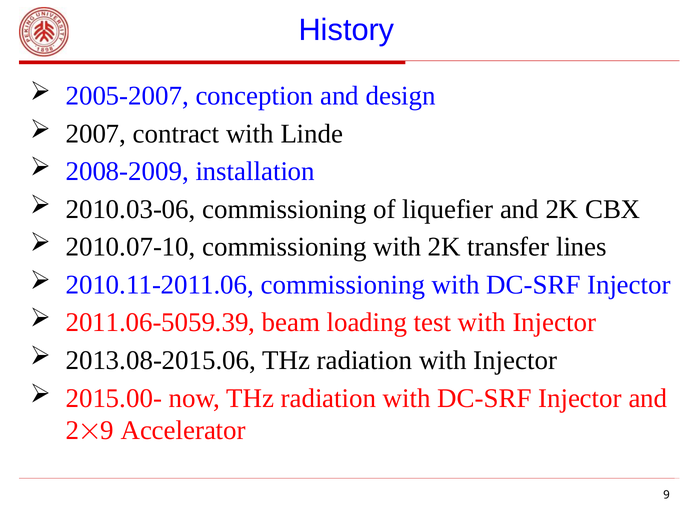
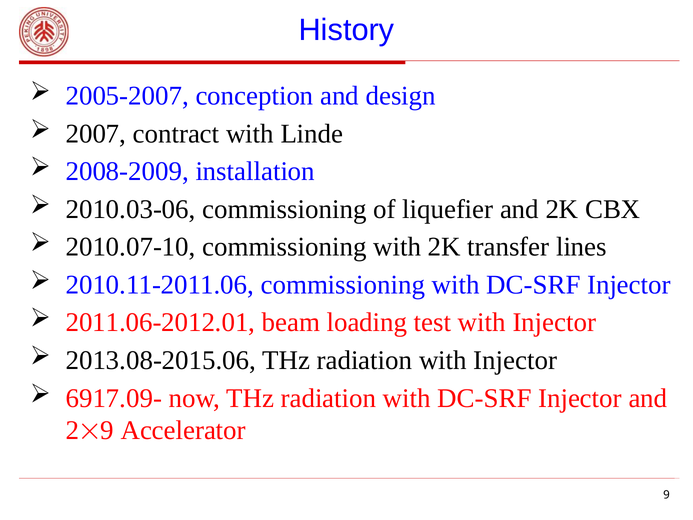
2011.06-5059.39: 2011.06-5059.39 -> 2011.06-2012.01 (160, 322)
2015.00-: 2015.00- -> 6917.09- (114, 398)
